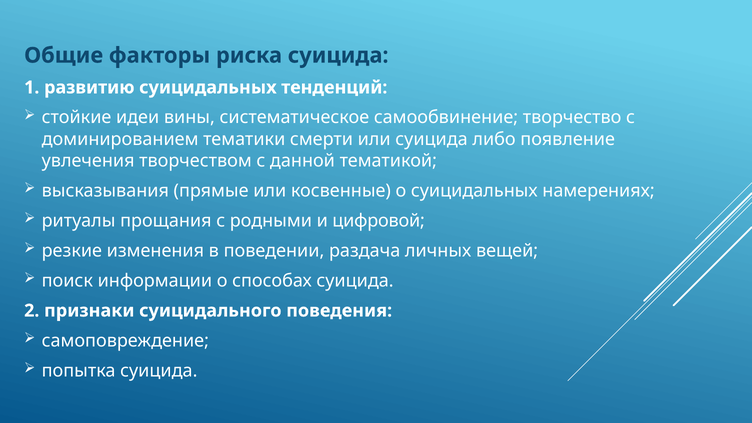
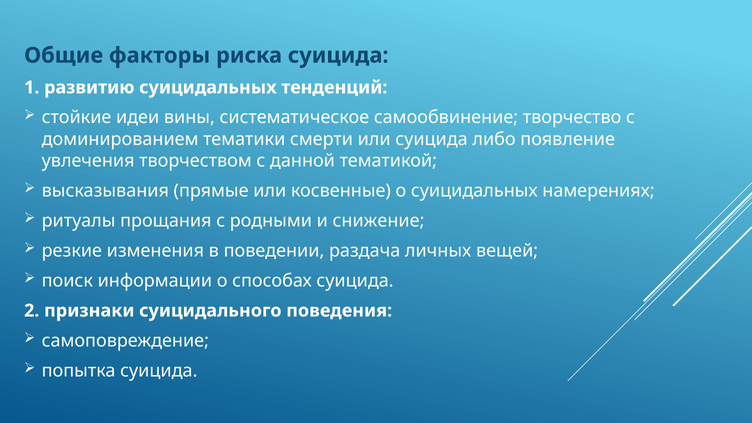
цифровой: цифровой -> снижение (378, 221)
